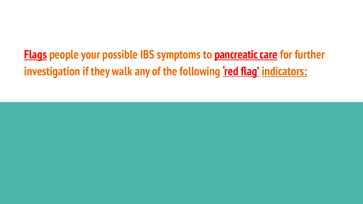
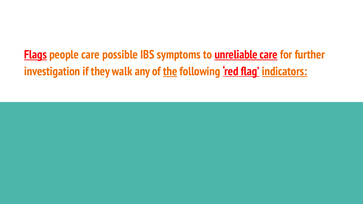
people your: your -> care (90, 55)
pancreatic: pancreatic -> unreliable (236, 55)
the underline: none -> present (170, 71)
